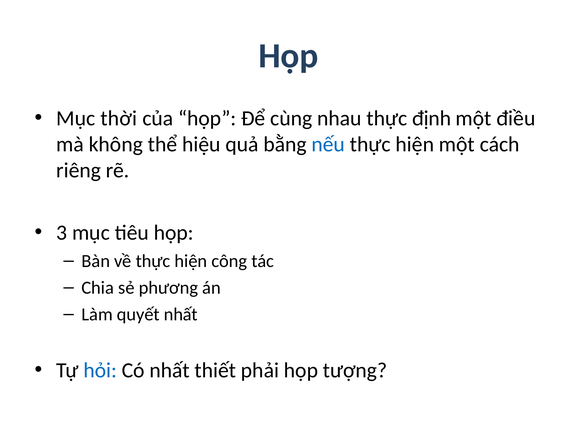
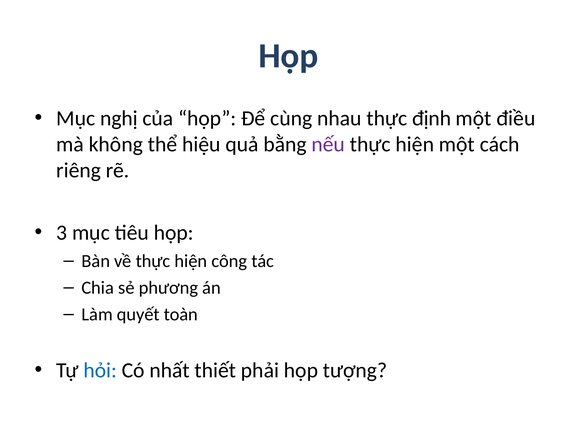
thời: thời -> nghị (119, 118)
nếu colour: blue -> purple (328, 144)
quyết nhất: nhất -> toàn (181, 314)
